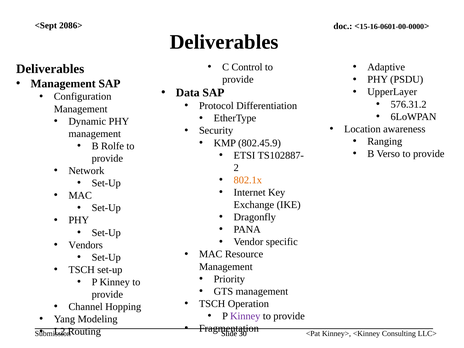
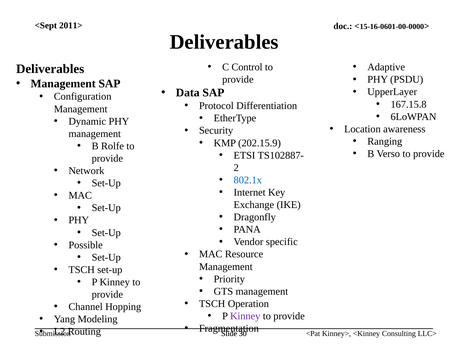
2086>: 2086> -> 2011> (71, 25)
576.31.2: 576.31.2 -> 167.15.8 (409, 104)
802.45.9: 802.45.9 -> 202.15.9 (259, 143)
802.1x colour: orange -> blue (248, 180)
Vendors: Vendors -> Possible (86, 245)
